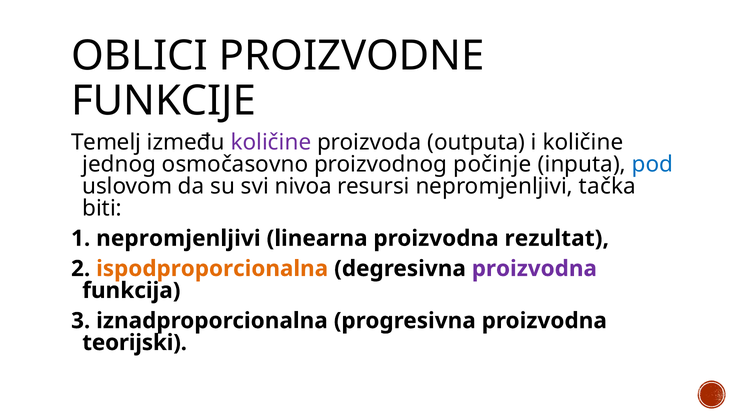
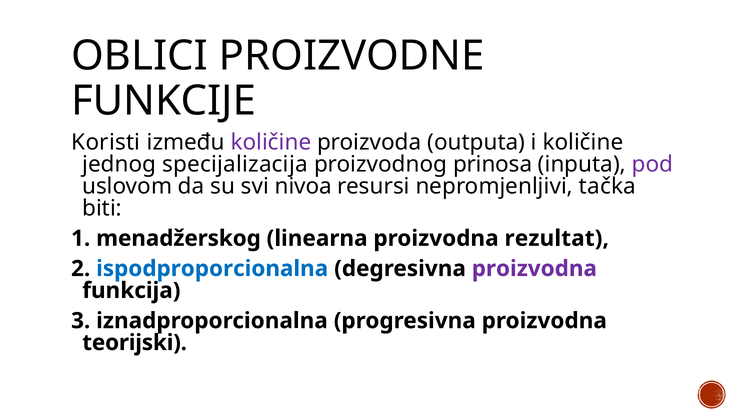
Temelj: Temelj -> Koristi (106, 143)
osmočasovno: osmočasovno -> specijalizacija (235, 165)
počinje: počinje -> prinosa (493, 165)
pod colour: blue -> purple (652, 165)
1 nepromjenljivi: nepromjenljivi -> menadžerskog (179, 239)
ispodproporcionalna colour: orange -> blue (212, 269)
